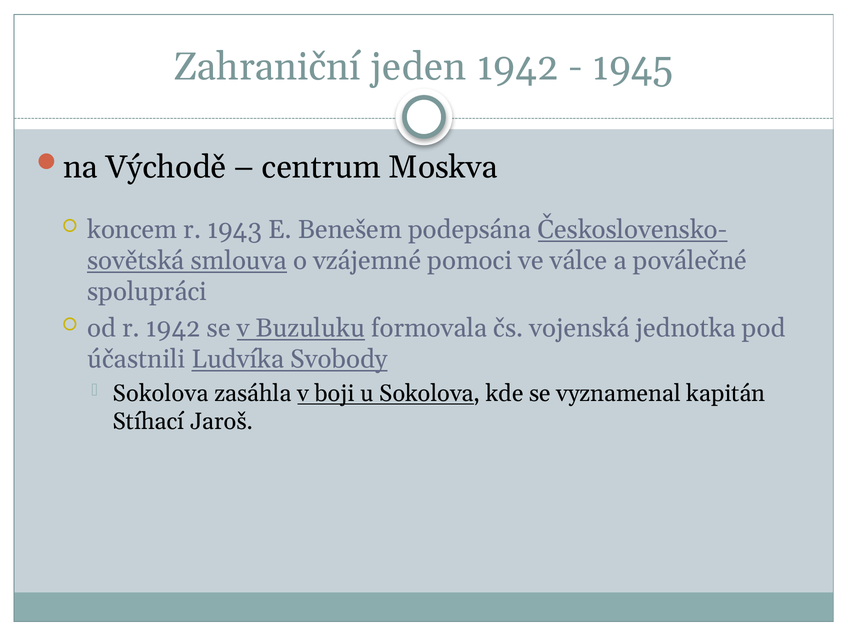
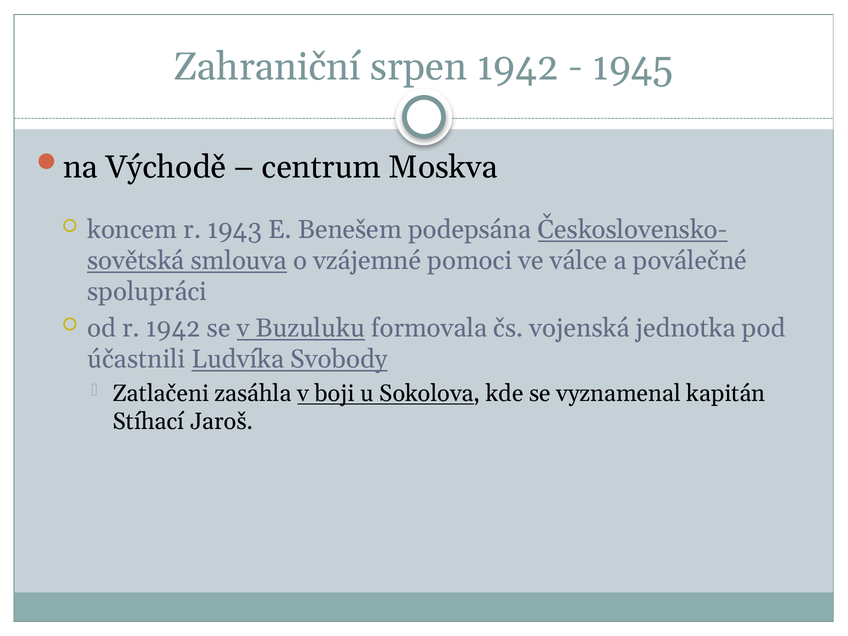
jeden: jeden -> srpen (419, 67)
Sokolova: Sokolova -> Zatlačeni (161, 393)
